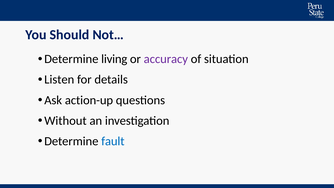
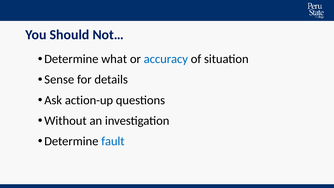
living: living -> what (114, 59)
accuracy colour: purple -> blue (166, 59)
Listen: Listen -> Sense (59, 80)
